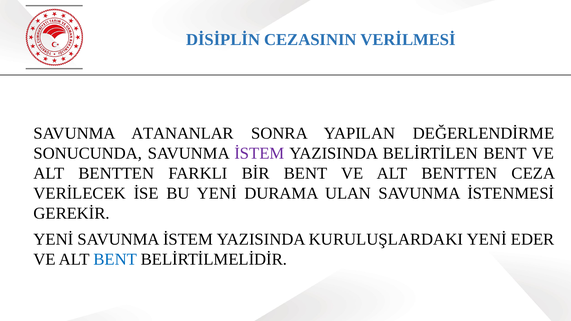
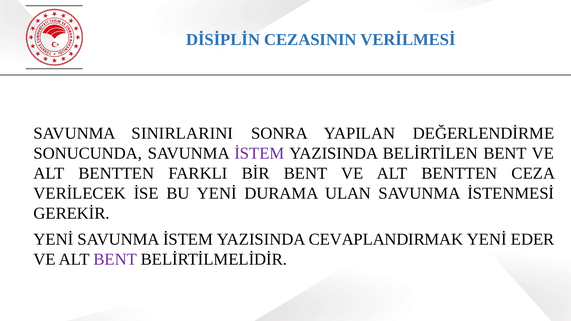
ATANANLAR: ATANANLAR -> SINIRLARINI (182, 133)
KURULUŞLARDAKI: KURULUŞLARDAKI -> CEVAPLANDIRMAK (386, 239)
BENT colour: blue -> purple (115, 259)
